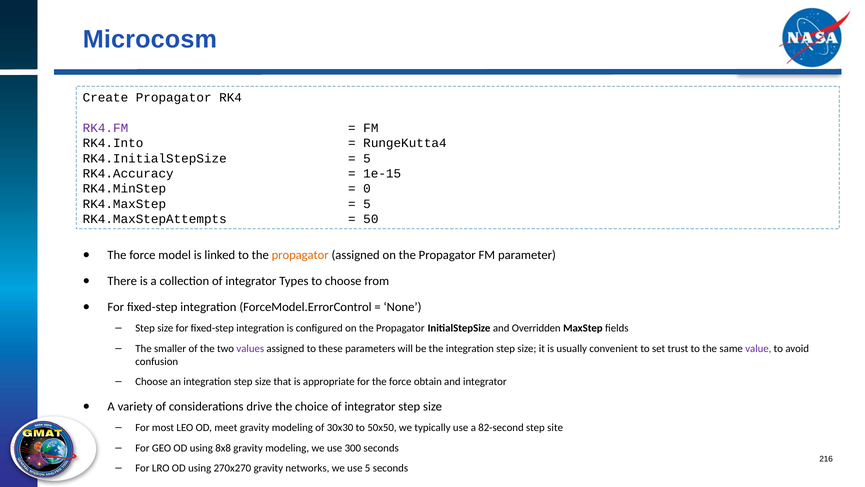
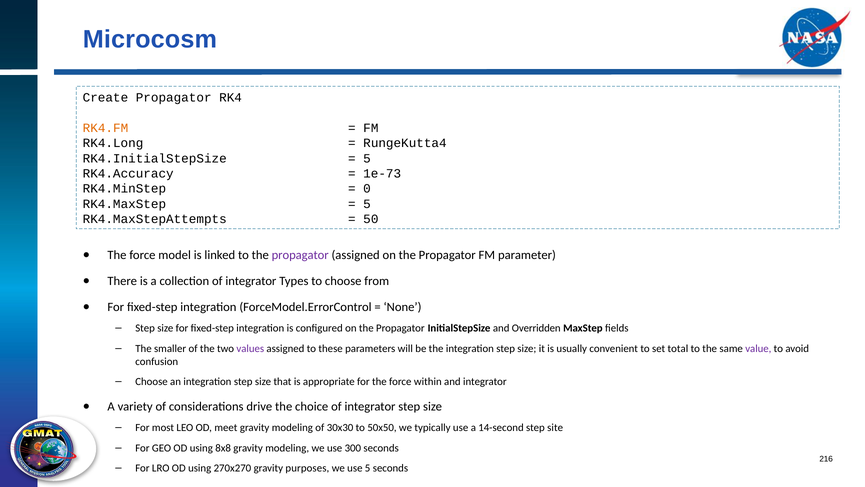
RK4.FM colour: purple -> orange (105, 128)
RK4.Into: RK4.Into -> RK4.Long (113, 143)
1e-15: 1e-15 -> 1e-73 (382, 173)
propagator colour: orange -> purple (300, 255)
trust: trust -> total (678, 348)
obtain: obtain -> within (428, 381)
82-second: 82-second -> 14-second (501, 427)
networks: networks -> purposes (307, 468)
